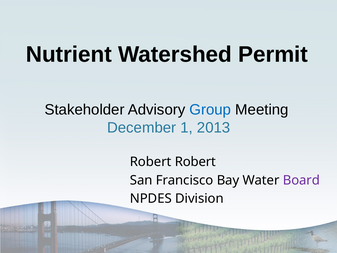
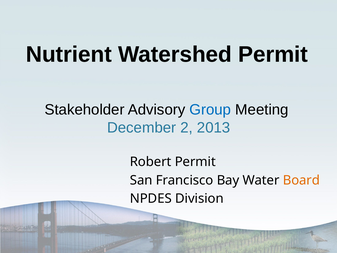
1: 1 -> 2 (187, 127)
Robert Robert: Robert -> Permit (195, 162)
Board colour: purple -> orange (301, 180)
